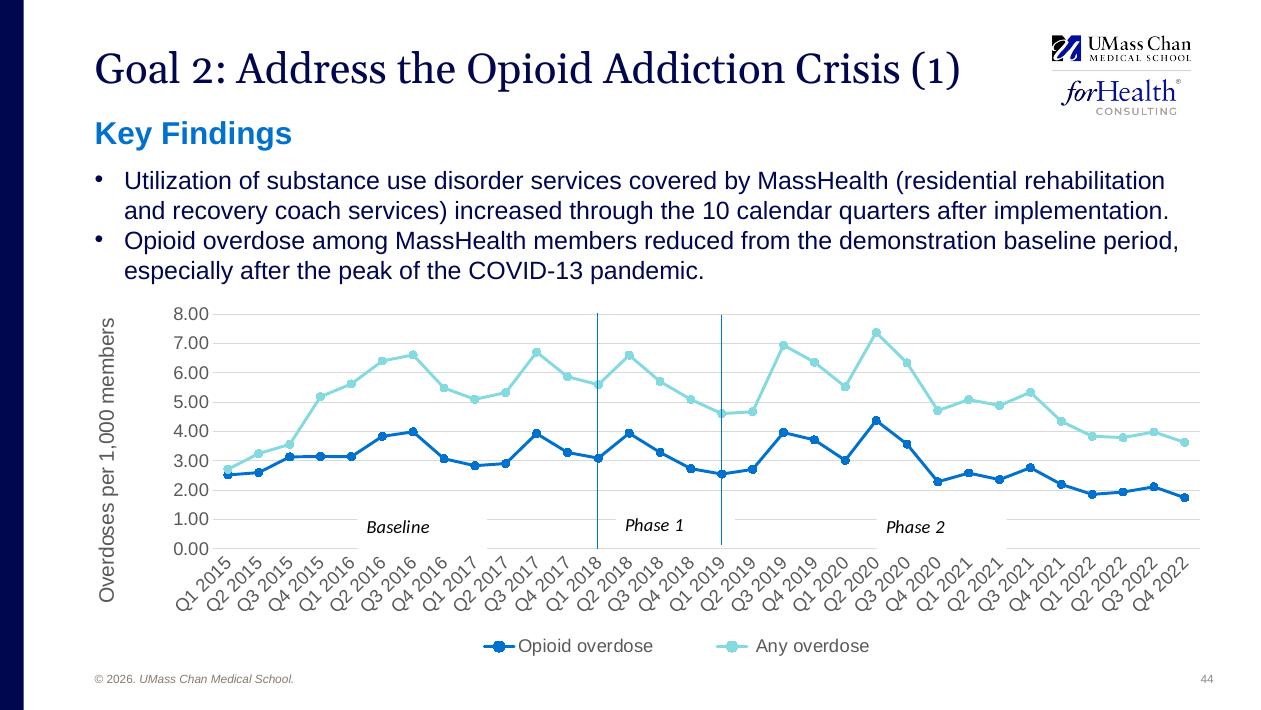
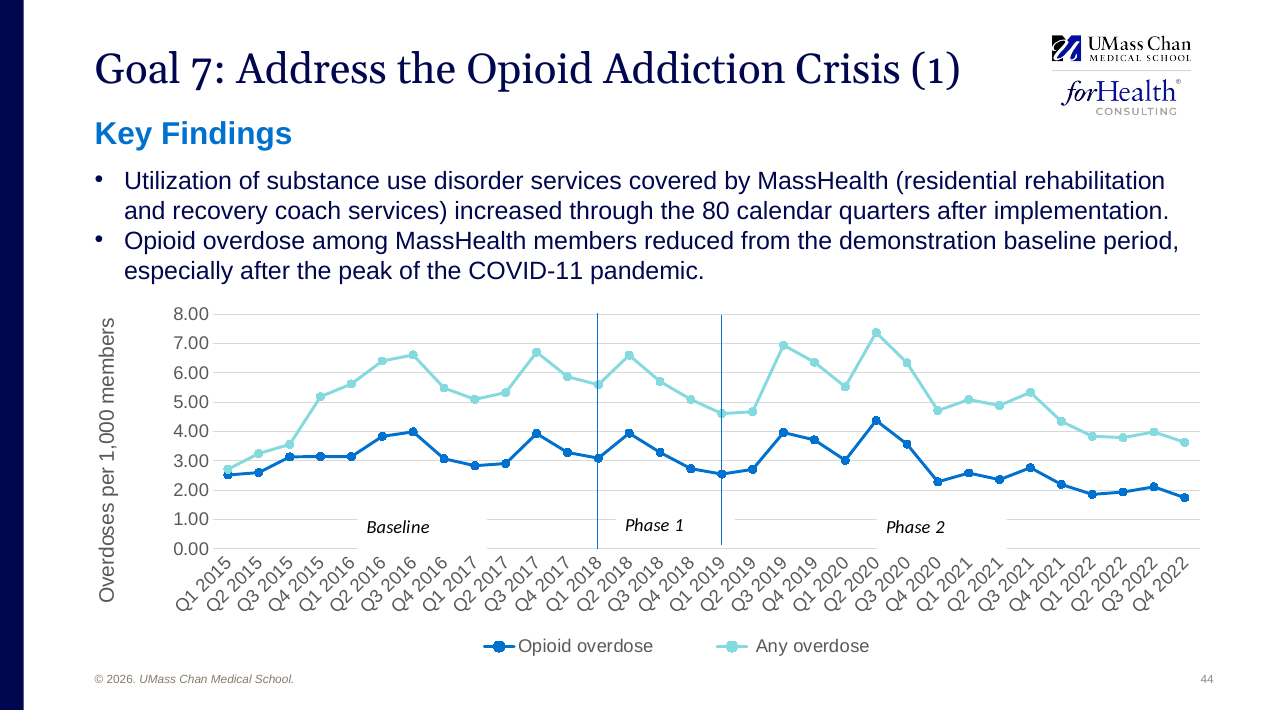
Goal 2: 2 -> 7 (208, 70)
10: 10 -> 80 (716, 211)
COVID-13: COVID-13 -> COVID-11 (526, 271)
